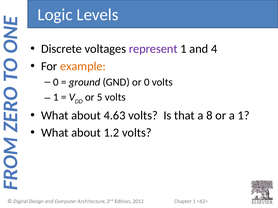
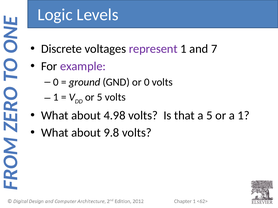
4: 4 -> 7 (214, 49)
example colour: orange -> purple (83, 66)
4.63: 4.63 -> 4.98 (115, 116)
a 8: 8 -> 5 (209, 116)
1.2: 1.2 -> 9.8 (111, 133)
